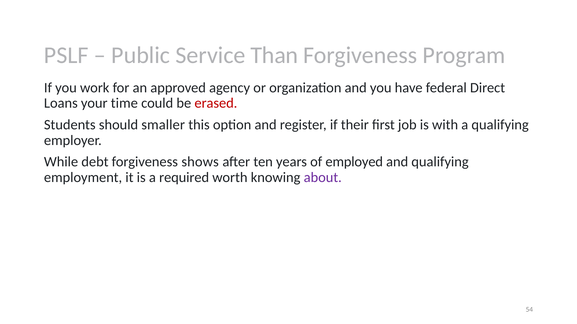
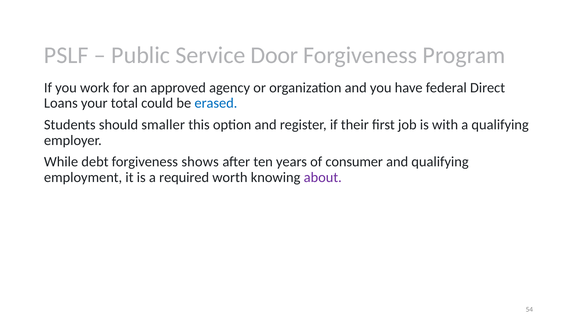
Than: Than -> Door (274, 55)
time: time -> total (124, 103)
erased colour: red -> blue (216, 103)
employed: employed -> consumer (354, 162)
